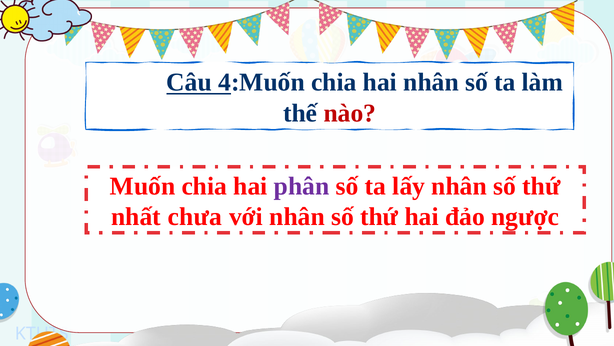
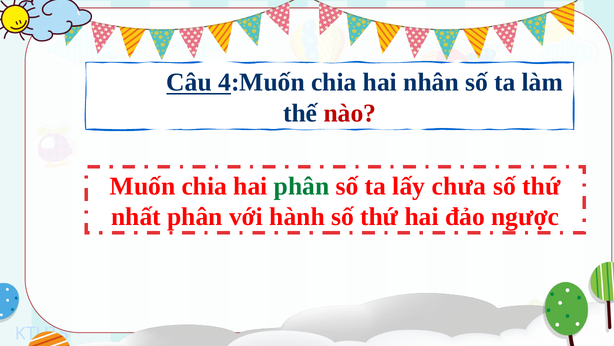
phân colour: purple -> green (302, 186)
lấy nhân: nhân -> chưa (459, 186)
nhất chưa: chưa -> phân (195, 216)
với nhân: nhân -> hành (297, 216)
